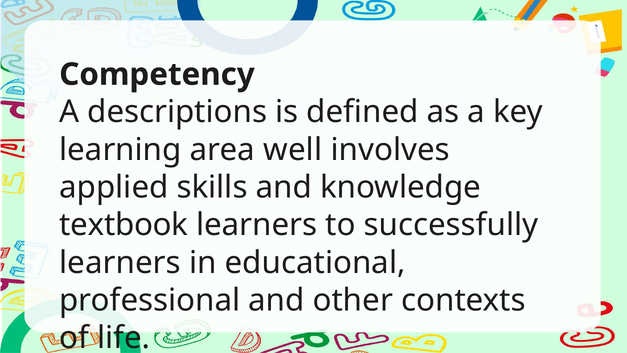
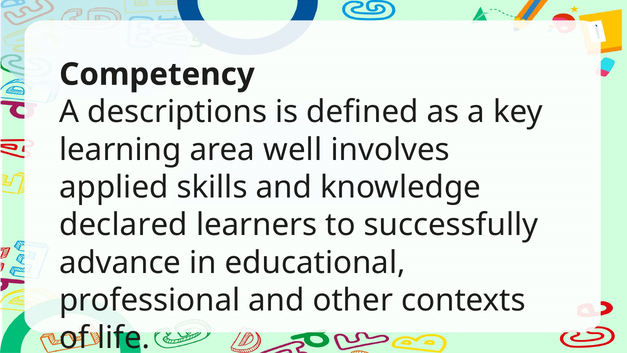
textbook: textbook -> declared (124, 225)
learners: learners -> advance (120, 262)
